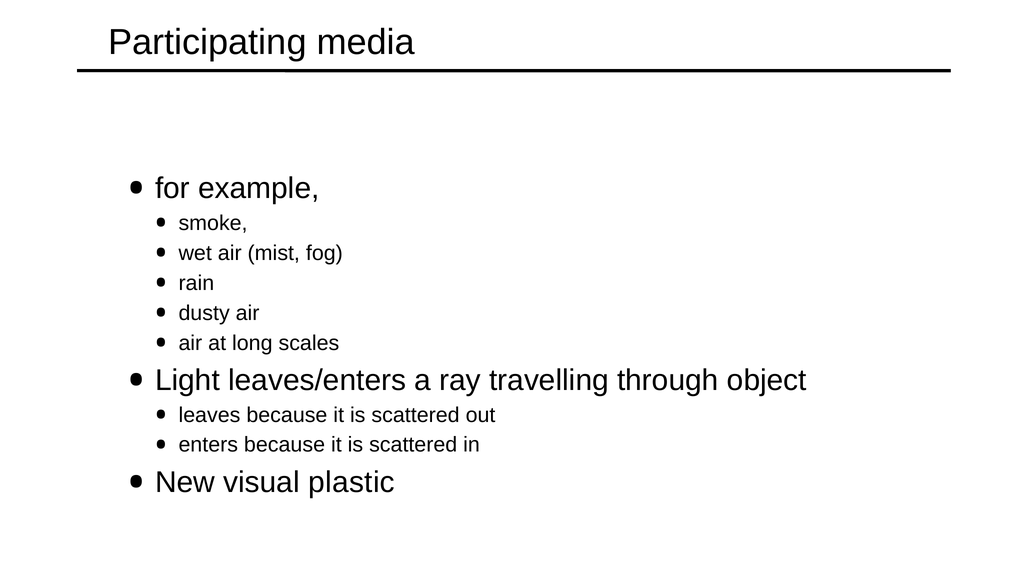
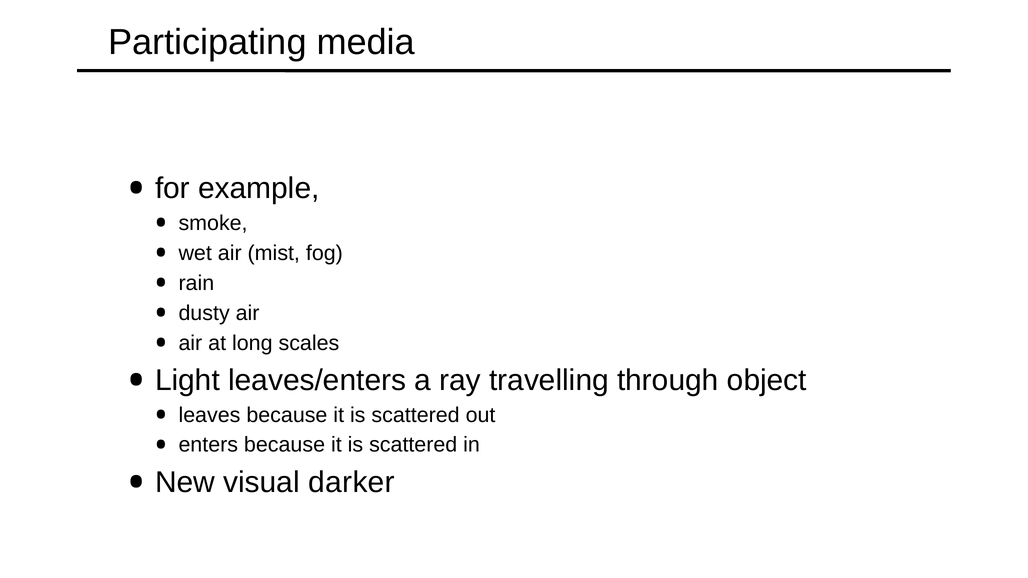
plastic: plastic -> darker (352, 483)
